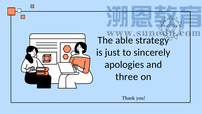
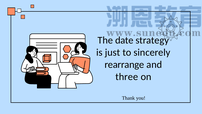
able: able -> date (124, 40)
apologies: apologies -> rearrange (124, 64)
